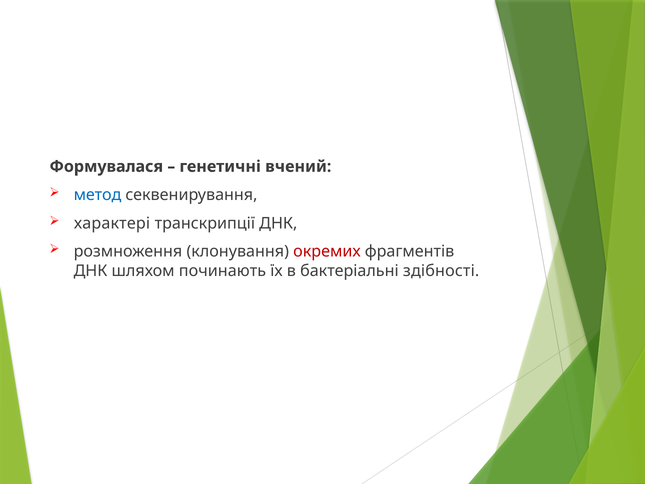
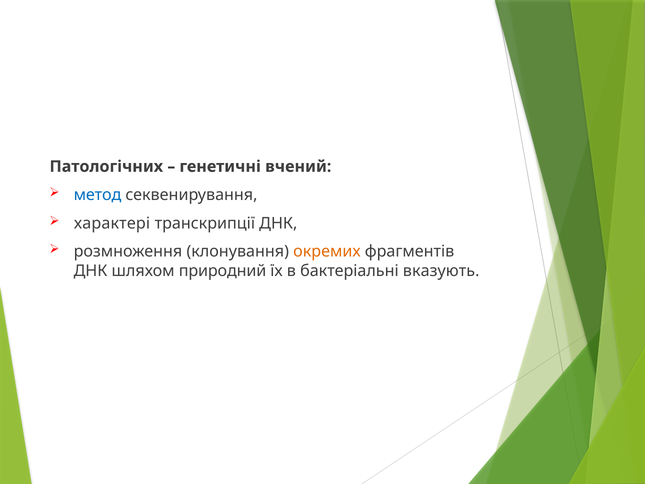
Формувалася: Формувалася -> Патологічних (106, 166)
окремих colour: red -> orange (327, 251)
починають: починають -> природний (223, 271)
здібності: здібності -> вказують (441, 271)
